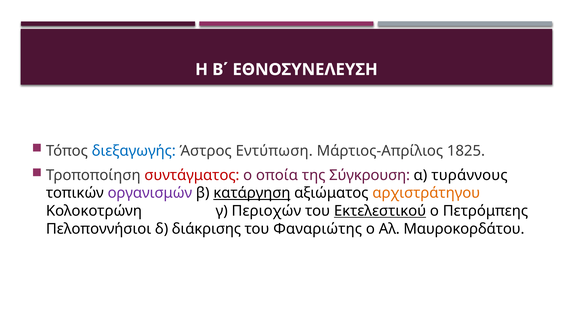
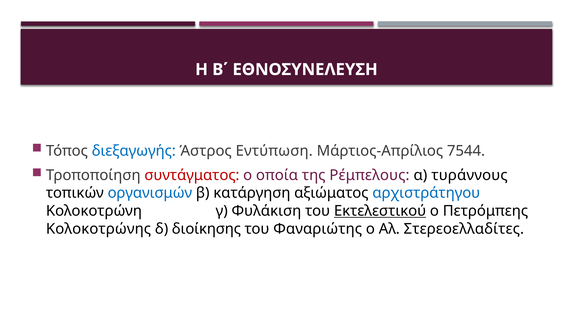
1825: 1825 -> 7544 (466, 151)
Σύγκρουση: Σύγκρουση -> Ρέμπελους (369, 175)
οργανισμών colour: purple -> blue (150, 193)
κατάργηση underline: present -> none (252, 193)
αρχιστράτηγου colour: orange -> blue (426, 193)
Περιοχών: Περιοχών -> Φυλάκιση (266, 211)
Πελοποννήσιοι: Πελοποννήσιοι -> Κολοκοτρώνης (99, 229)
διάκρισης: διάκρισης -> διοίκησης (206, 229)
Μαυροκορδάτου: Μαυροκορδάτου -> Στερεοελλαδίτες (464, 229)
